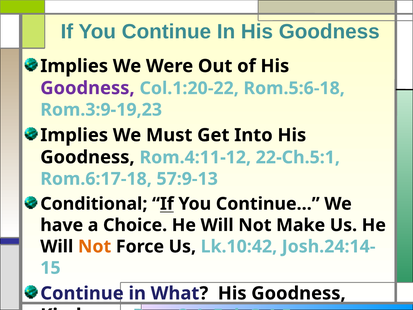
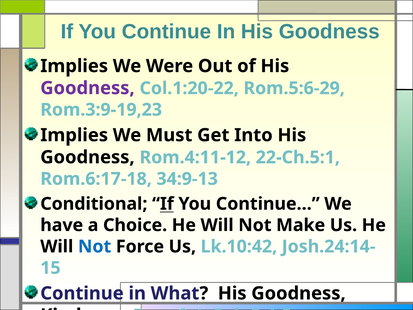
Rom.5:6-18: Rom.5:6-18 -> Rom.5:6-29 (294, 88)
57:9-13: 57:9-13 -> 34:9-13 (187, 179)
Not colour: orange -> blue (95, 246)
